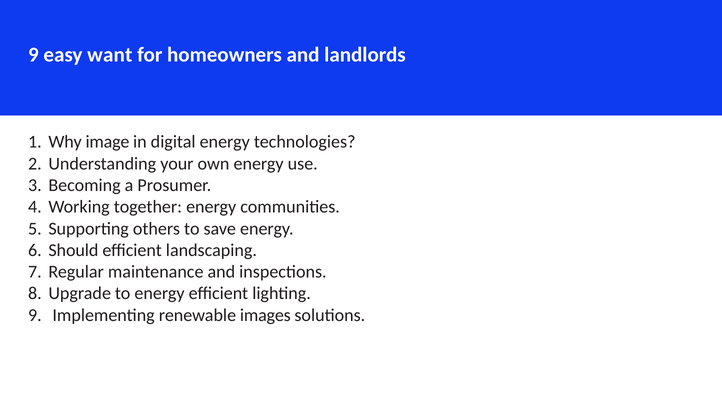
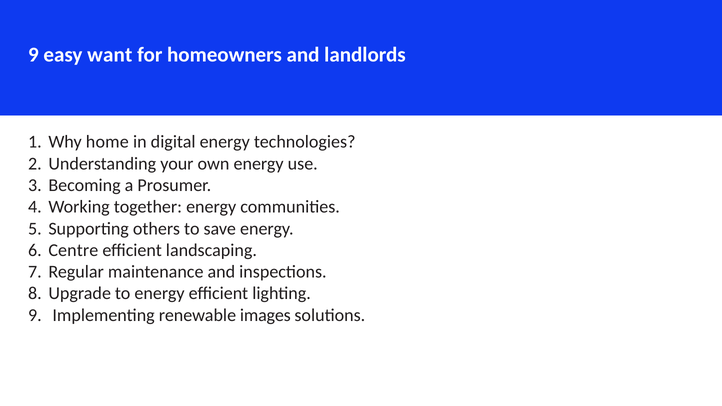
image: image -> home (107, 142)
Should: Should -> Centre (73, 250)
